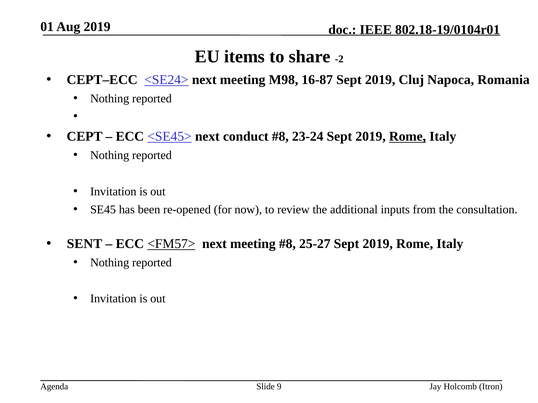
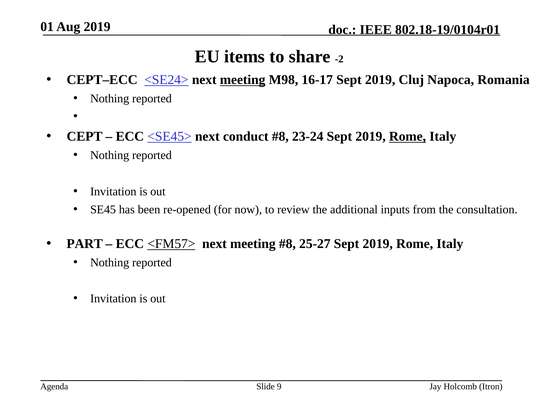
meeting underline: none -> present (243, 80)
16-87: 16-87 -> 16-17 (317, 80)
SENT: SENT -> PART (85, 244)
